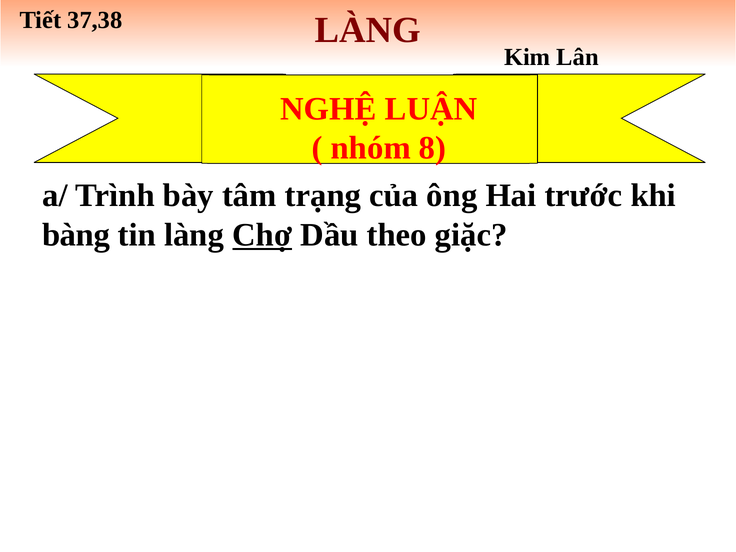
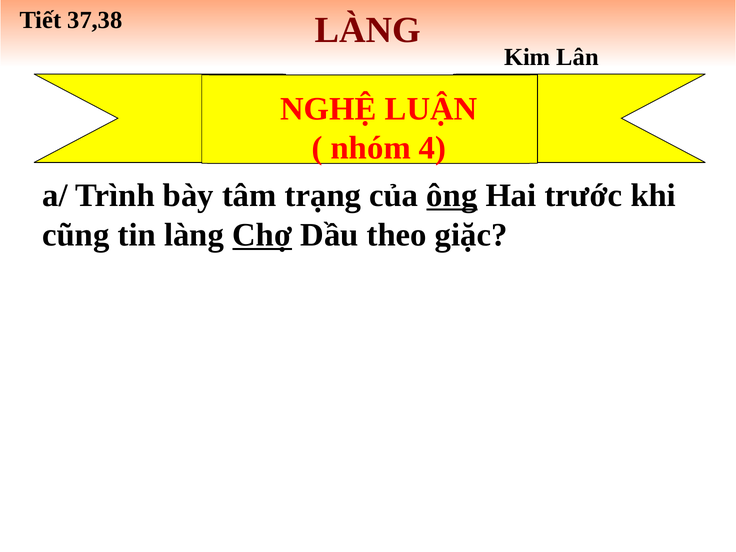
8: 8 -> 4 (433, 148)
ông underline: none -> present (452, 195)
bàng: bàng -> cũng (76, 235)
